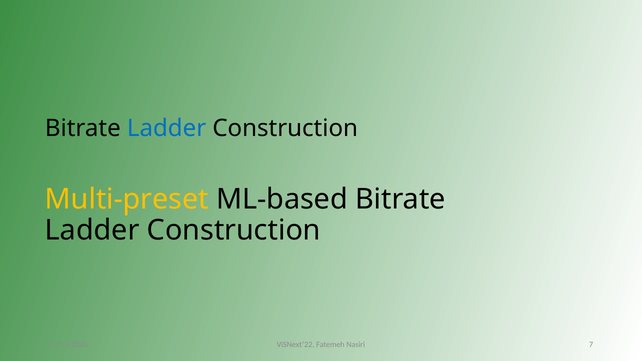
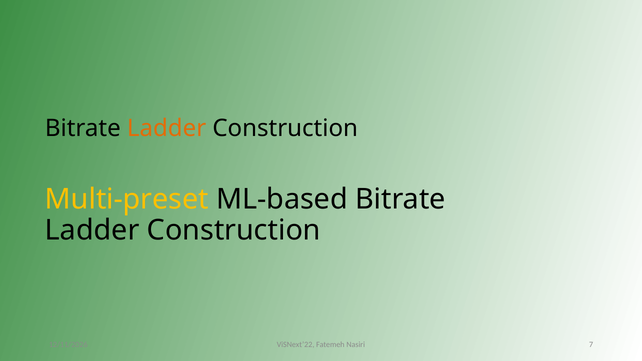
Ladder colour: blue -> orange (167, 128)
